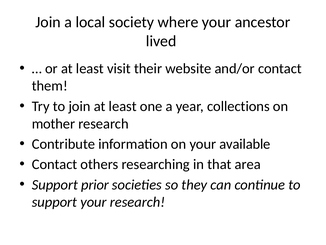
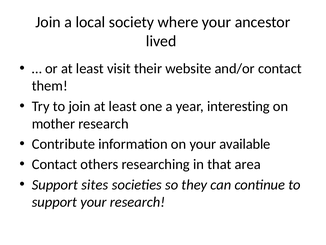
collections: collections -> interesting (238, 106)
prior: prior -> sites (95, 184)
